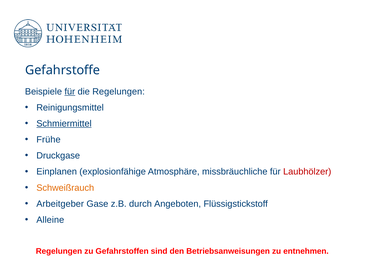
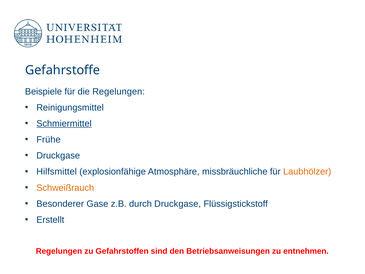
für underline: present -> none (70, 91)
Einplanen: Einplanen -> Hilfsmittel (57, 172)
Laubhölzer colour: red -> orange (307, 172)
Arbeitgeber: Arbeitgeber -> Besonderer (60, 204)
durch Angeboten: Angeboten -> Druckgase (178, 204)
Alleine: Alleine -> Erstellt (50, 220)
